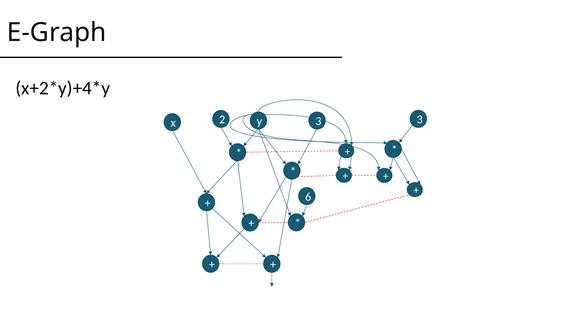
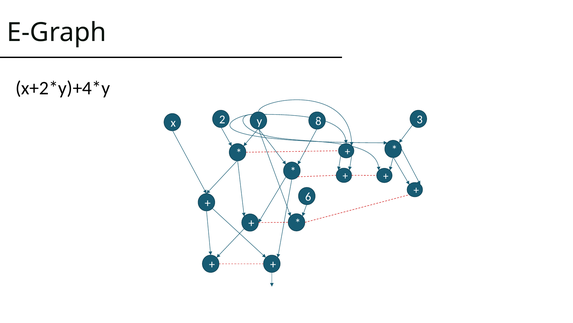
2 3: 3 -> 8 (318, 121)
